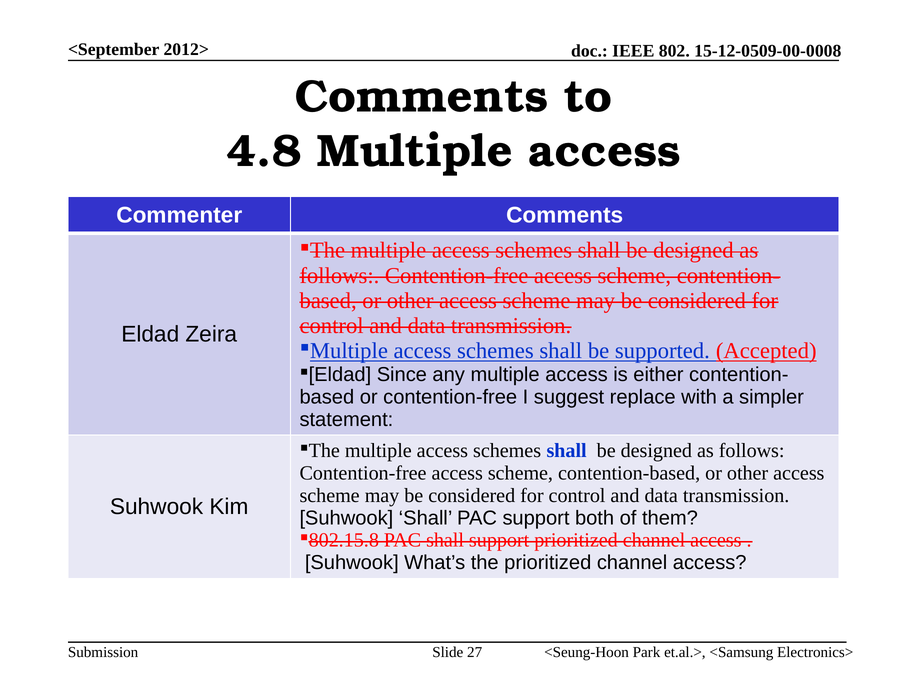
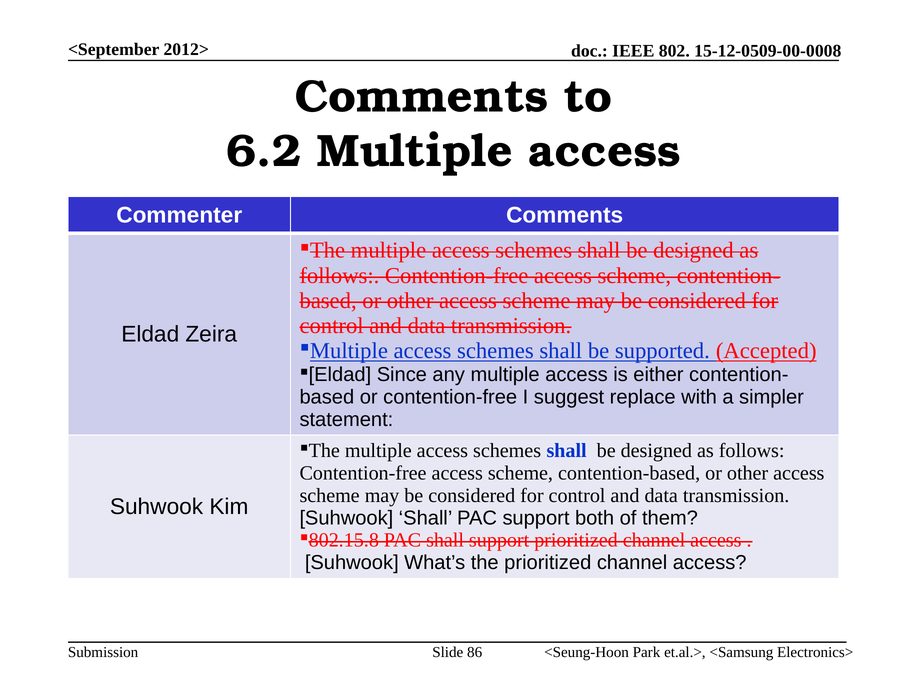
4.8: 4.8 -> 6.2 (264, 151)
27: 27 -> 86 (475, 652)
